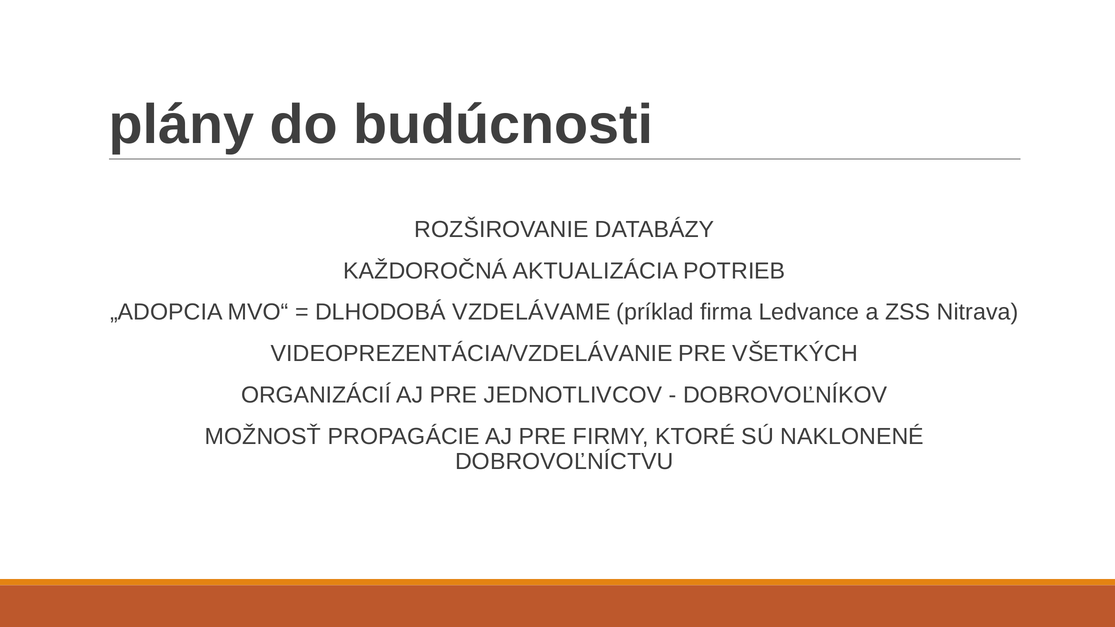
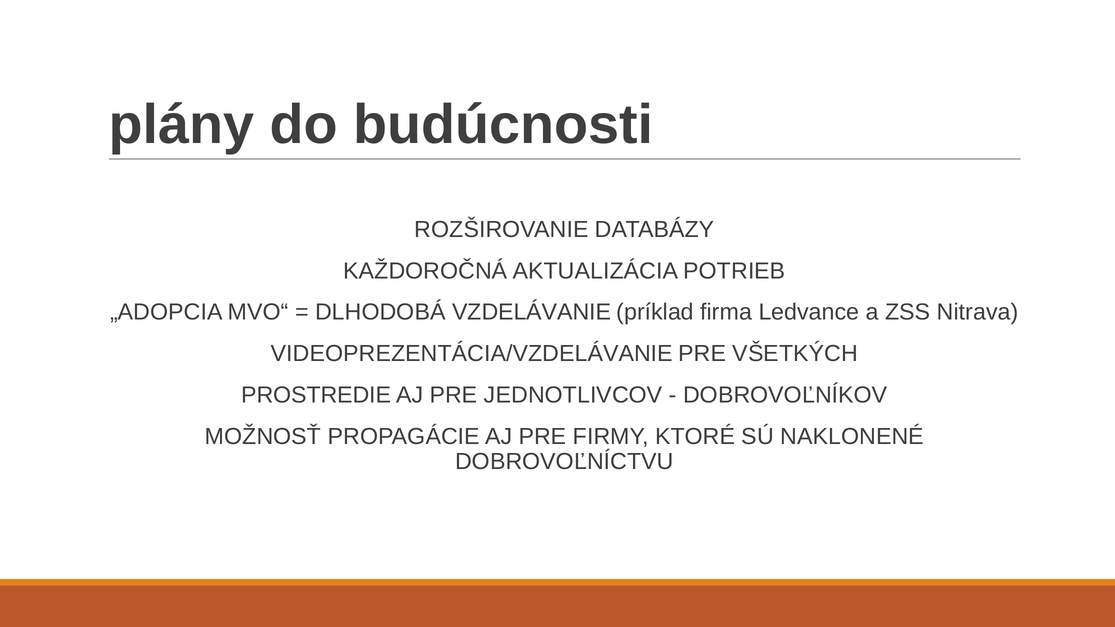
VZDELÁVAME: VZDELÁVAME -> VZDELÁVANIE (532, 312)
ORGANIZÁCIÍ: ORGANIZÁCIÍ -> PROSTREDIE (316, 395)
